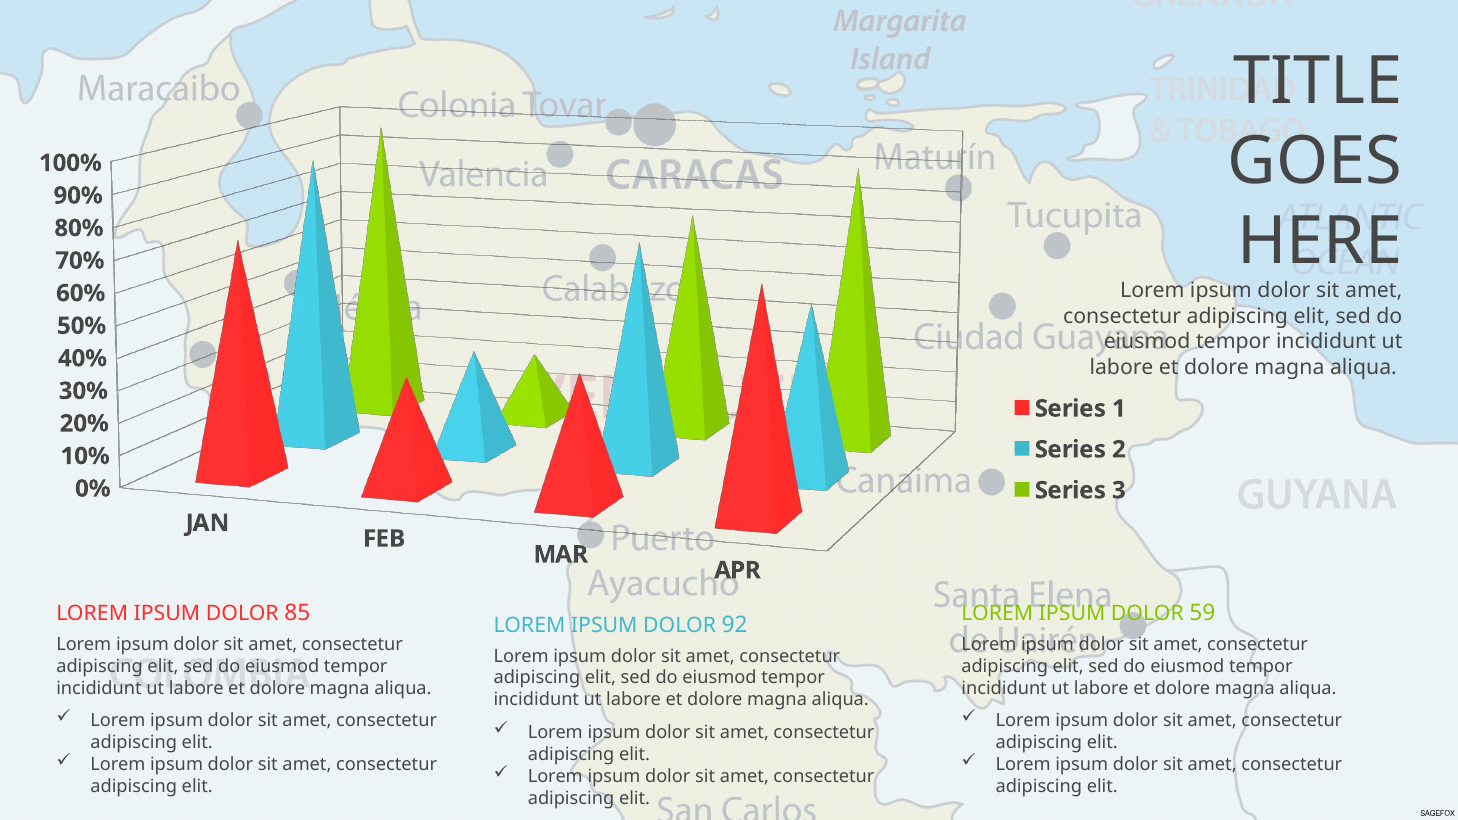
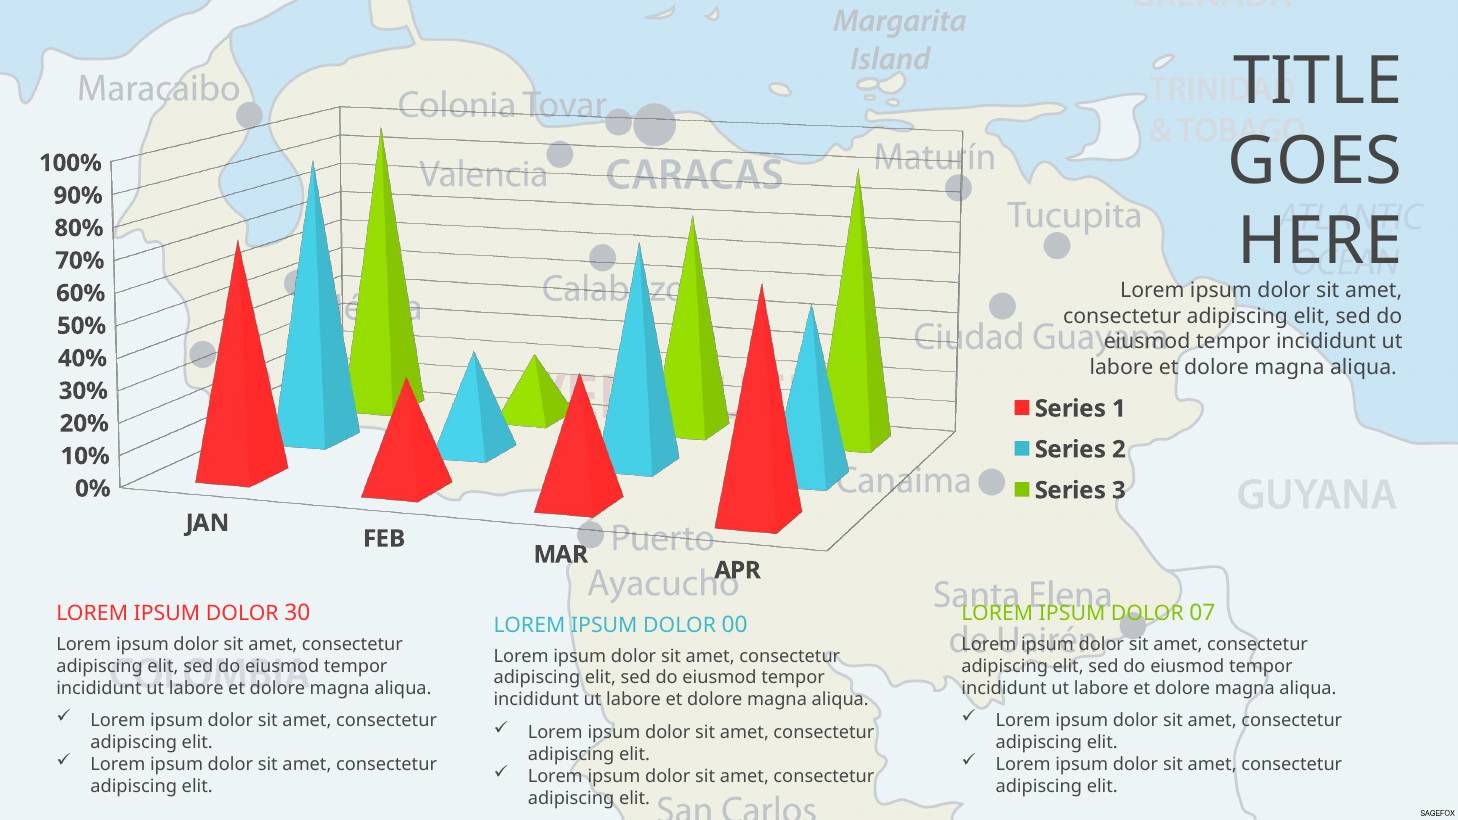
85: 85 -> 30 (297, 613)
59: 59 -> 07 (1202, 613)
92: 92 -> 00 (735, 625)
